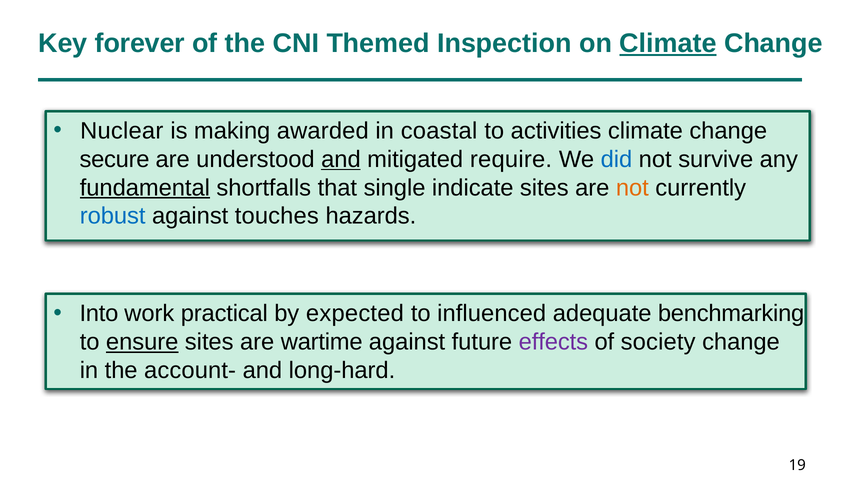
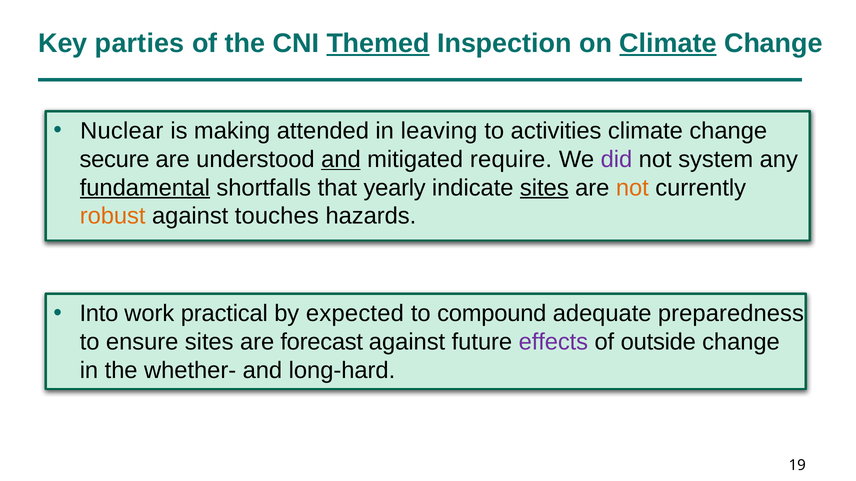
forever: forever -> parties (140, 43)
Themed underline: none -> present (378, 43)
awarded: awarded -> attended (323, 131)
coastal: coastal -> leaving (439, 131)
did colour: blue -> purple (616, 159)
survive: survive -> system (716, 159)
single: single -> yearly (395, 188)
sites underline: none -> present (544, 188)
robust colour: blue -> orange (113, 216)
influenced: influenced -> compound (492, 314)
benchmarking: benchmarking -> preparedness (731, 314)
ensure underline: present -> none (142, 342)
wartime: wartime -> forecast (322, 342)
society: society -> outside (658, 342)
account-: account- -> whether- (190, 371)
